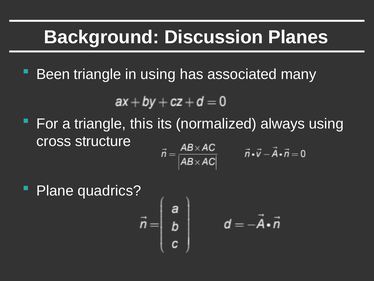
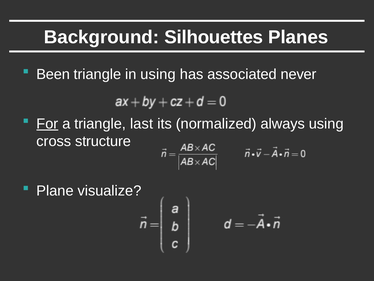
Discussion: Discussion -> Silhouettes (214, 37)
many: many -> never (299, 74)
For underline: none -> present (47, 124)
this: this -> last (142, 124)
quadrics: quadrics -> visualize (109, 190)
